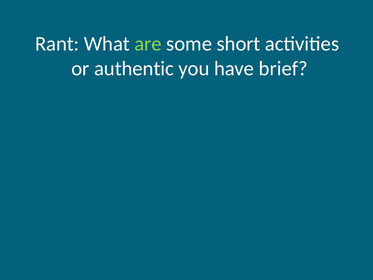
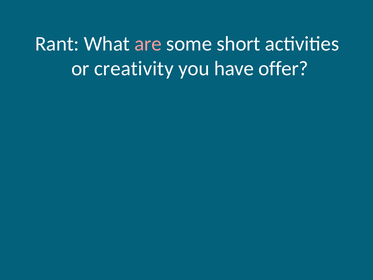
are colour: light green -> pink (148, 44)
authentic: authentic -> creativity (134, 69)
brief: brief -> offer (283, 69)
